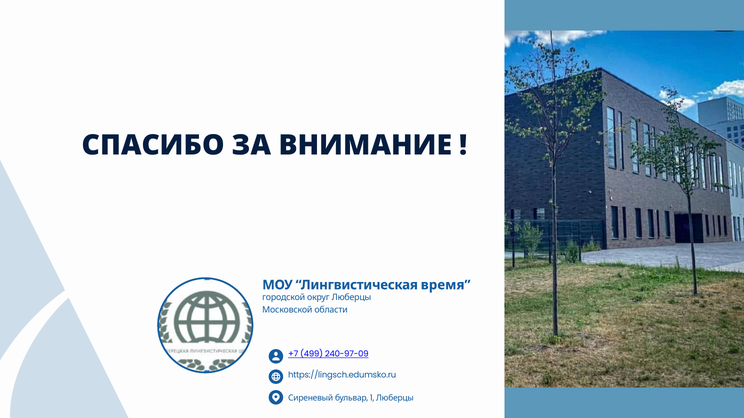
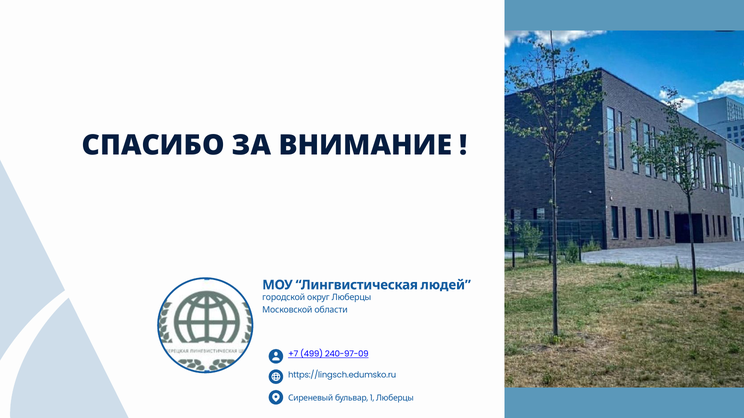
время: время -> людей (446, 285)
